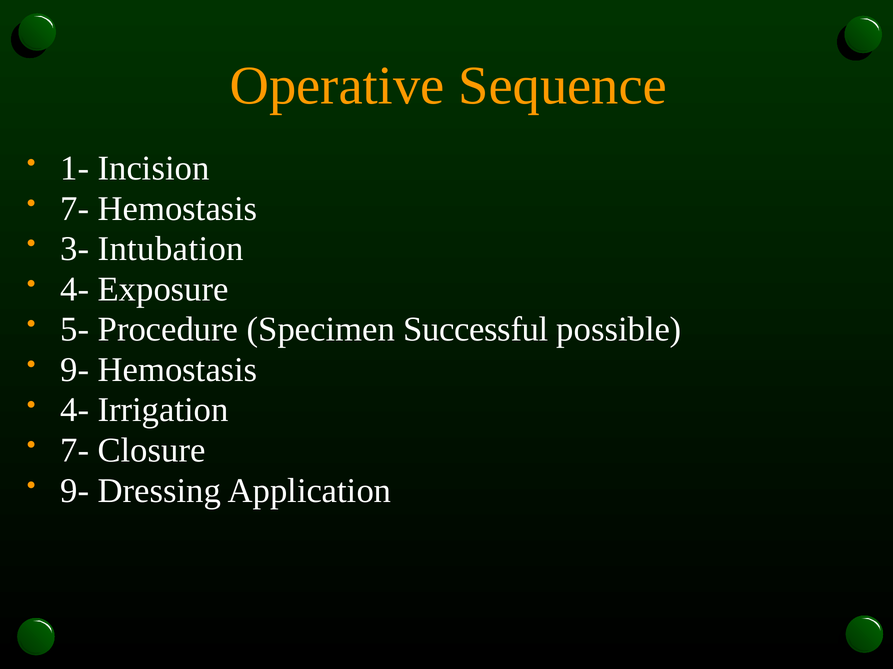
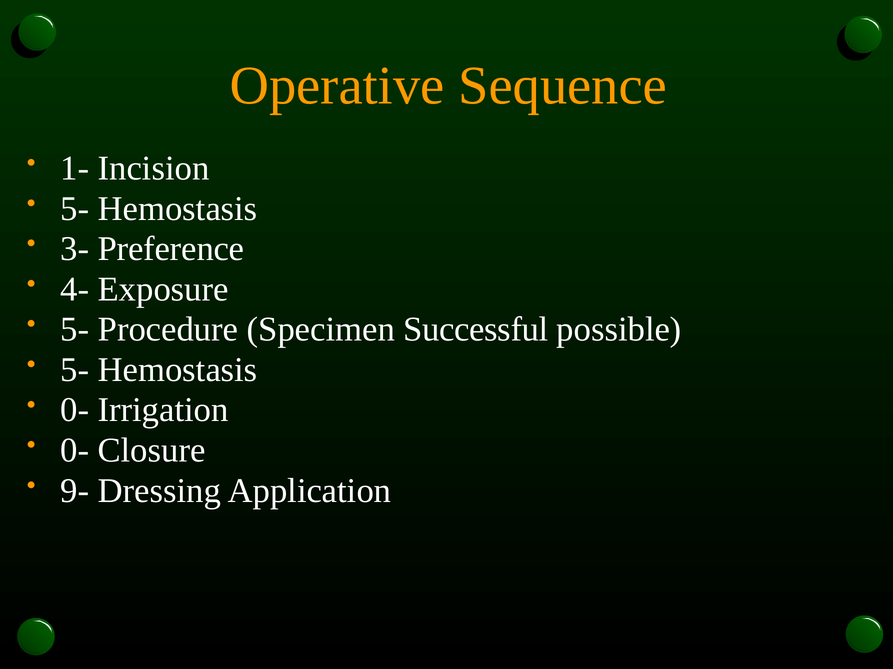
7-: 7- -> 5- (75, 209)
Intubation: Intubation -> Preference (171, 249)
9-: 9- -> 5- (75, 370)
4-: 4- -> 0- (75, 410)
7-: 7- -> 0- (75, 451)
